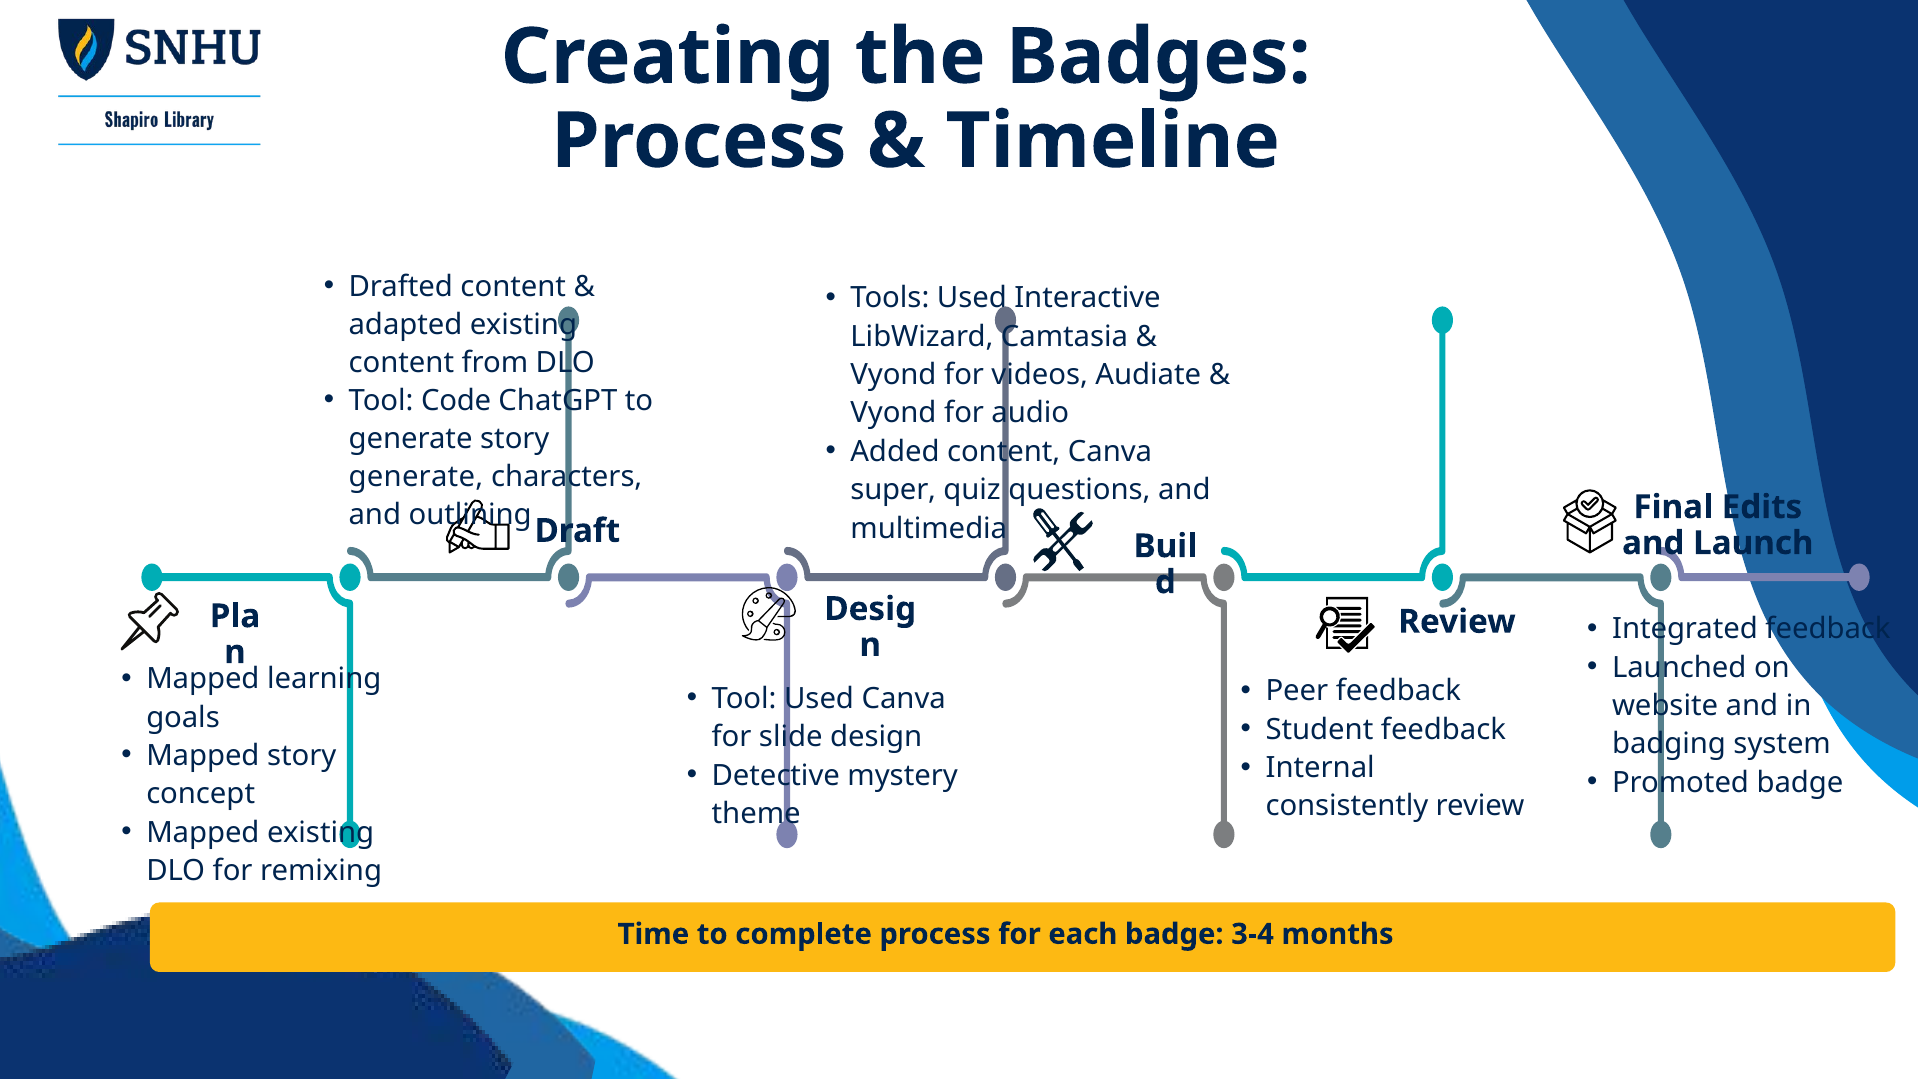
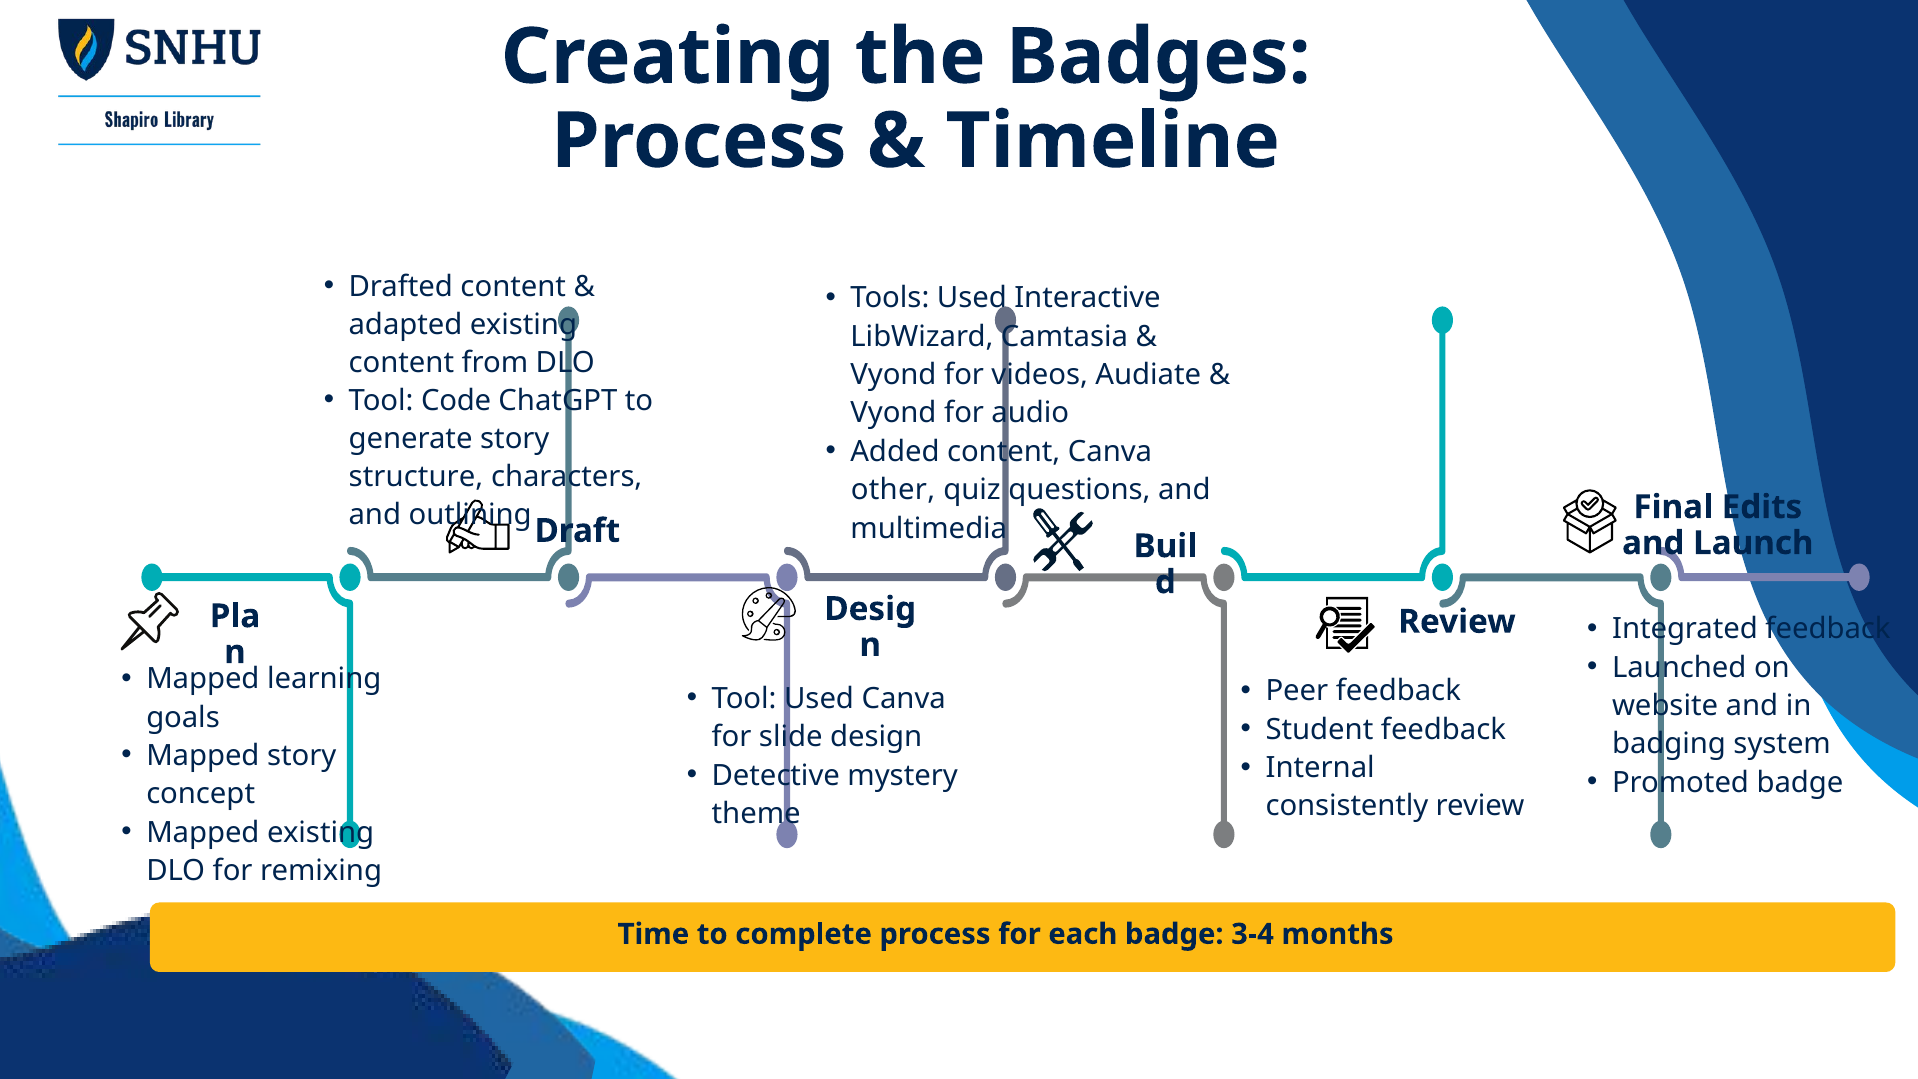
generate: generate -> structure (416, 477)
super: super -> other (893, 490)
